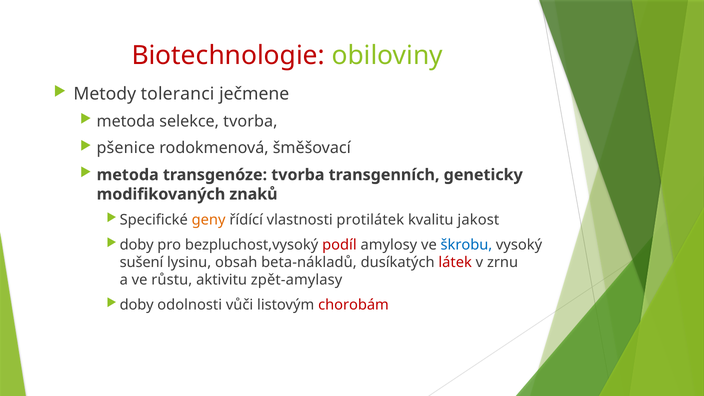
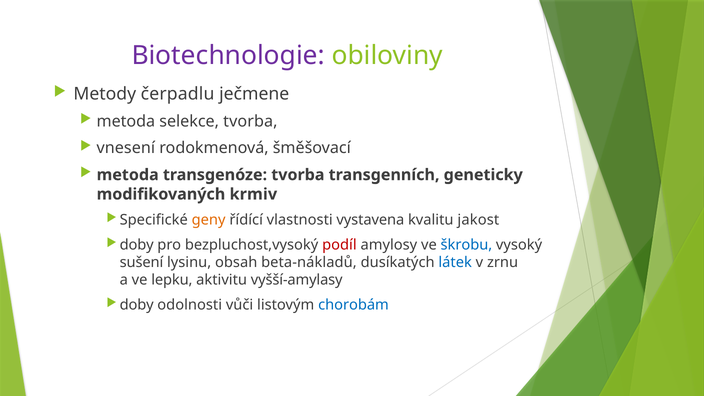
Biotechnologie colour: red -> purple (228, 56)
toleranci: toleranci -> čerpadlu (178, 94)
pšenice: pšenice -> vnesení (126, 148)
znaků: znaků -> krmiv (253, 194)
protilátek: protilátek -> vystavena (370, 220)
látek colour: red -> blue (455, 262)
růstu: růstu -> lepku (172, 280)
zpět-amylasy: zpět-amylasy -> vyšší-amylasy (297, 280)
chorobám colour: red -> blue (353, 305)
